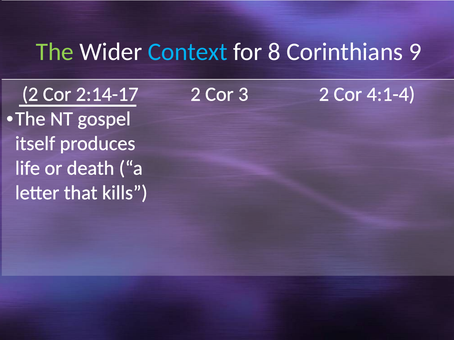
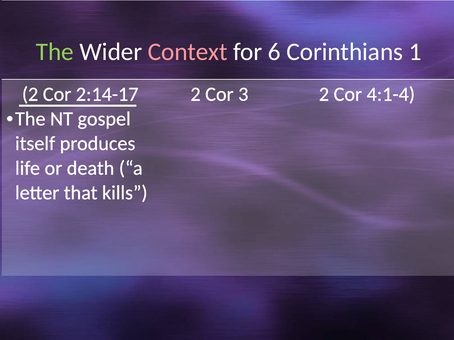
Context colour: light blue -> pink (188, 52)
8: 8 -> 6 (274, 52)
9: 9 -> 1 (415, 52)
